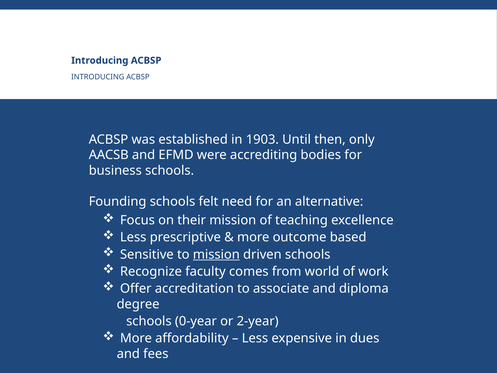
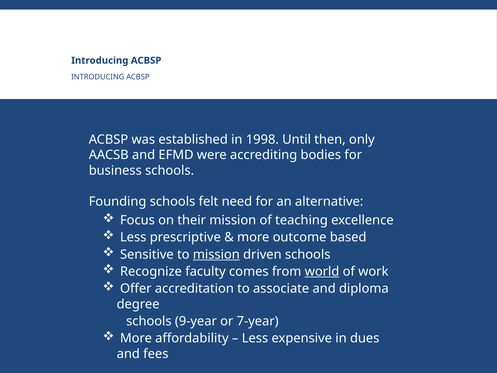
1903: 1903 -> 1998 (262, 139)
world underline: none -> present (322, 271)
0-year: 0-year -> 9-year (196, 321)
2-year: 2-year -> 7-year (258, 321)
